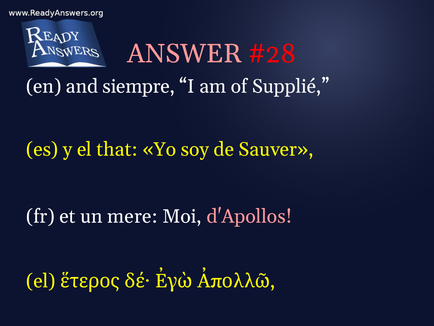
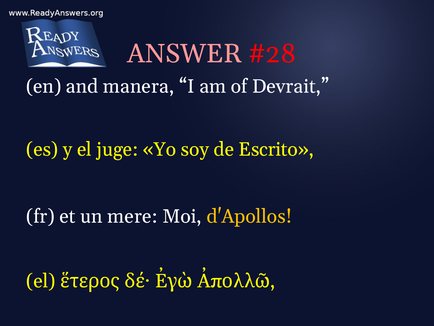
siempre: siempre -> manera (139, 86)
Supplié: Supplié -> Devrait (291, 86)
that: that -> juge (117, 149)
Sauver: Sauver -> Escrito (276, 149)
d'Apollos colour: pink -> yellow (249, 216)
